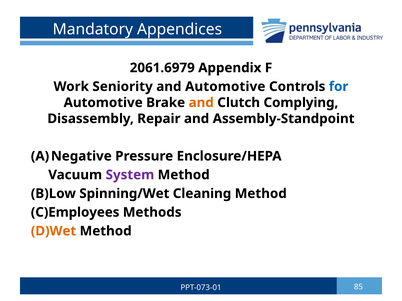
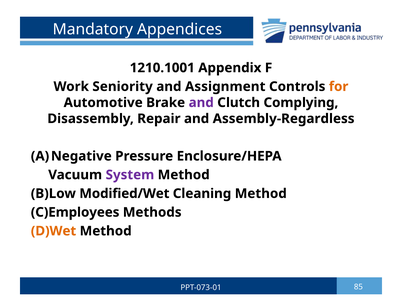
2061.6979: 2061.6979 -> 1210.1001 (162, 68)
and Automotive: Automotive -> Assignment (225, 87)
for colour: blue -> orange (339, 87)
and colour: orange -> purple (201, 103)
Assembly-Standpoint: Assembly-Standpoint -> Assembly-Regardless (284, 119)
Spinning/Wet: Spinning/Wet -> Modified/Wet (124, 194)
